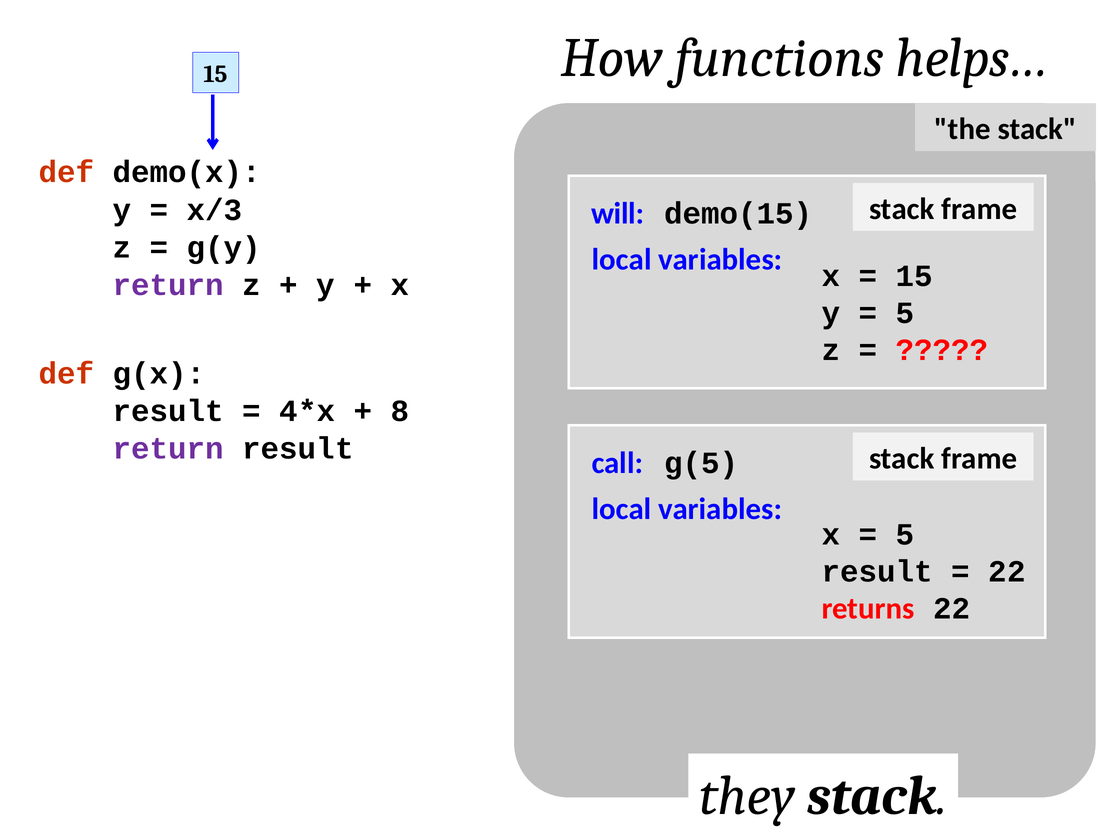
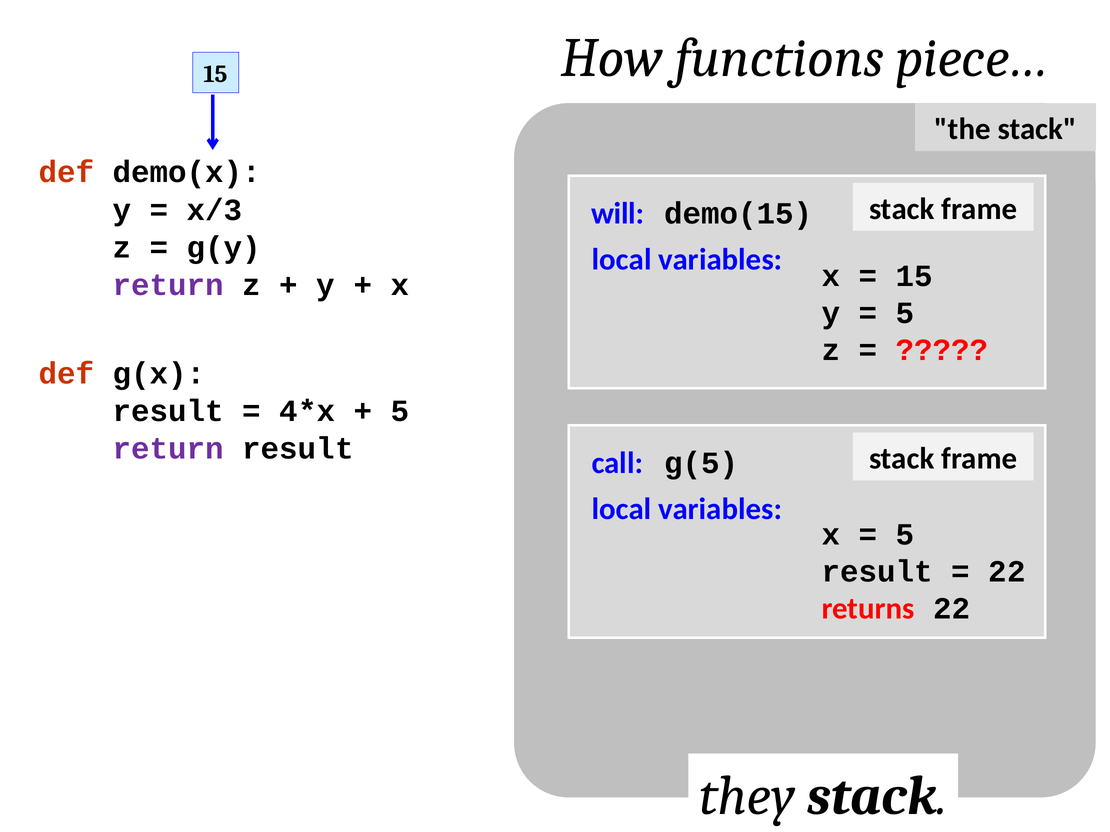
helps…: helps… -> piece… (972, 58)
8: 8 -> 5 (400, 411)
